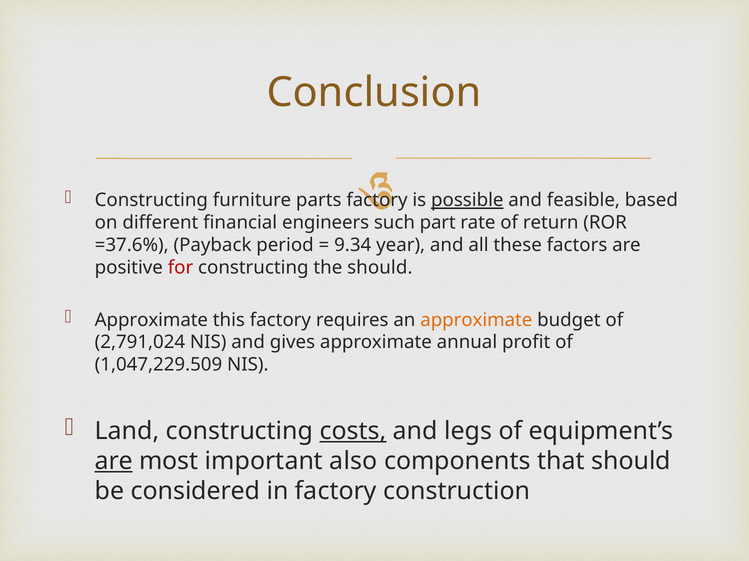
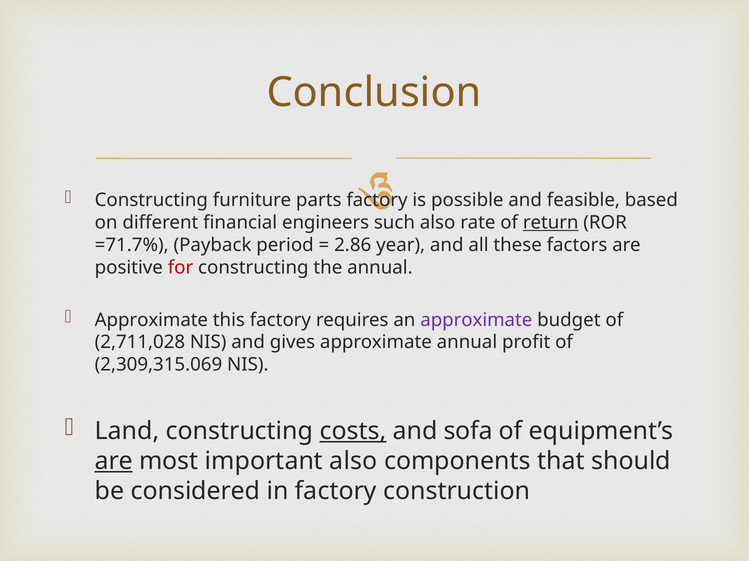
possible underline: present -> none (467, 200)
such part: part -> also (438, 223)
return underline: none -> present (551, 223)
=37.6%: =37.6% -> =71.7% (132, 245)
9.34: 9.34 -> 2.86 (353, 245)
the should: should -> annual (380, 268)
approximate colour: orange -> purple (476, 320)
2,791,024: 2,791,024 -> 2,711,028 (140, 343)
1,047,229.509: 1,047,229.509 -> 2,309,315.069 (158, 365)
legs: legs -> sofa (468, 432)
